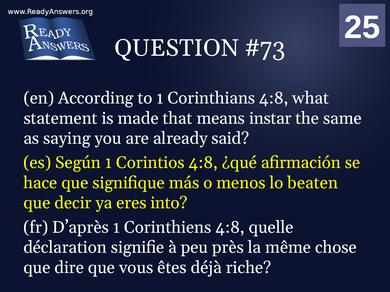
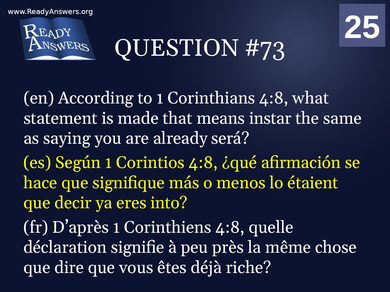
said: said -> será (230, 139)
beaten: beaten -> étaient (313, 183)
